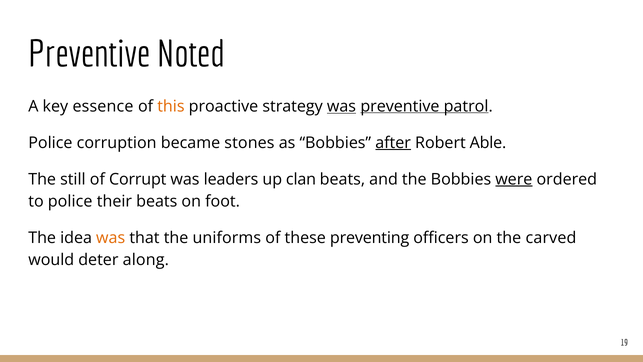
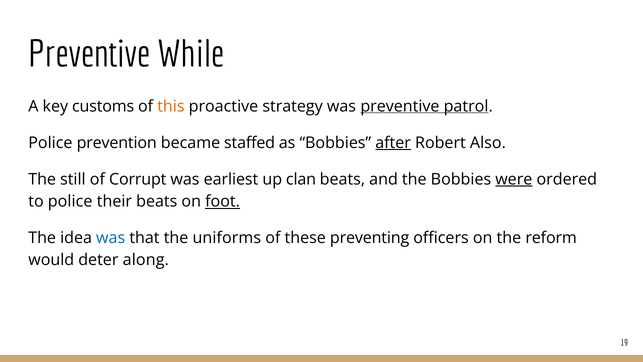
Noted: Noted -> While (191, 54)
essence: essence -> customs (103, 106)
was underline: present -> none (341, 106)
corruption: corruption -> prevention (117, 143)
stones: stones -> staffed (250, 143)
Able: Able -> Also (488, 143)
leaders: leaders -> earliest (231, 179)
foot underline: none -> present (223, 201)
was colour: orange -> blue (111, 238)
carved: carved -> reform (551, 238)
